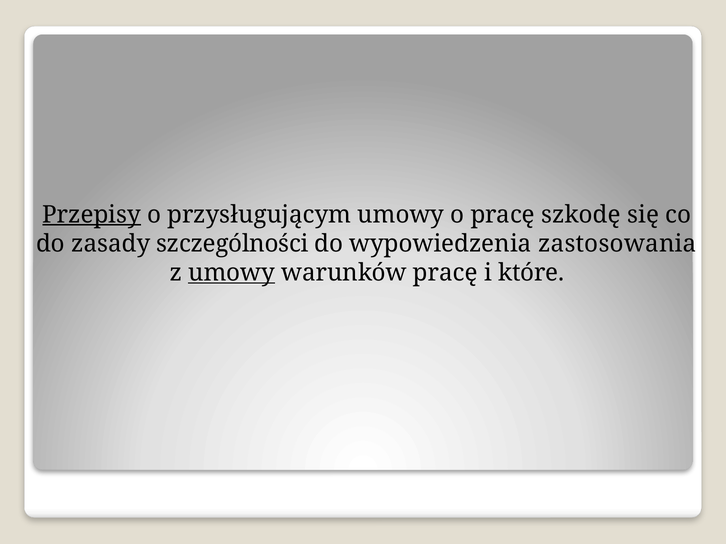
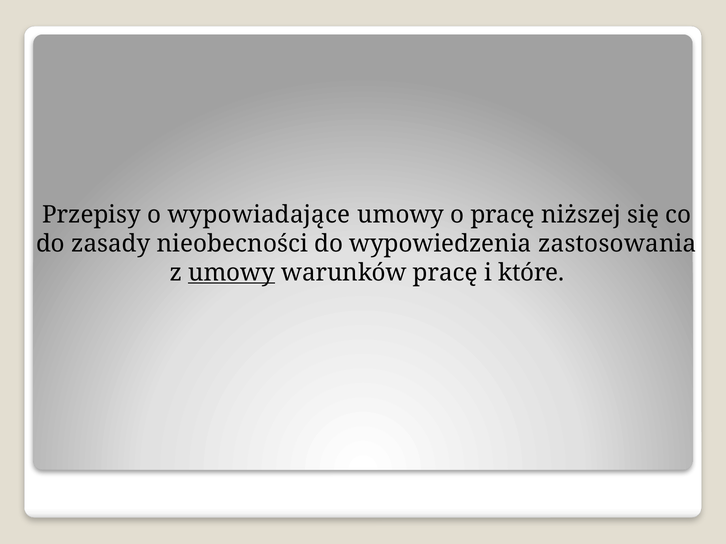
Przepisy underline: present -> none (92, 215)
przysługującym: przysługującym -> wypowiadające (259, 215)
szkodę: szkodę -> niższej (581, 215)
szczególności: szczególności -> nieobecności (232, 244)
